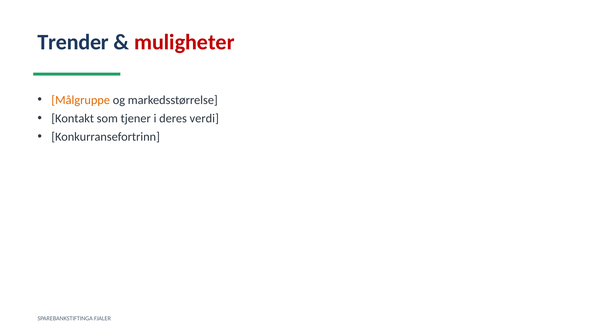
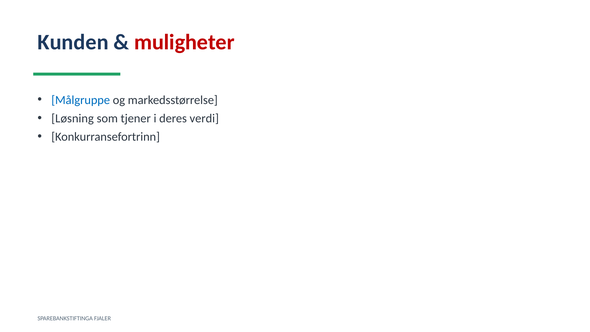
Trender: Trender -> Kunden (73, 42)
Målgruppe colour: orange -> blue (81, 100)
Kontakt: Kontakt -> Løsning (73, 118)
